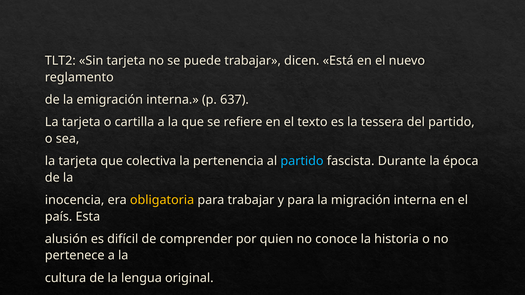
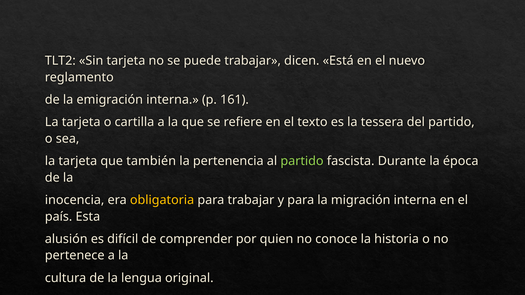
637: 637 -> 161 (235, 100)
colectiva: colectiva -> también (151, 161)
partido colour: light blue -> light green (302, 161)
